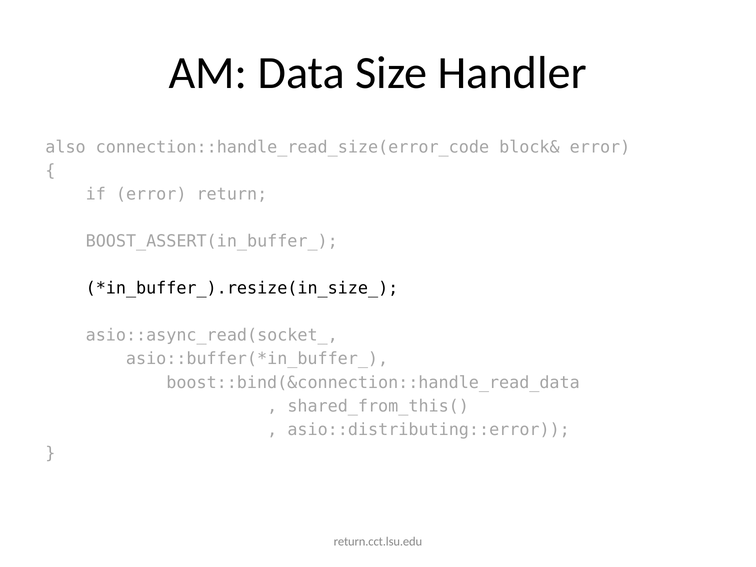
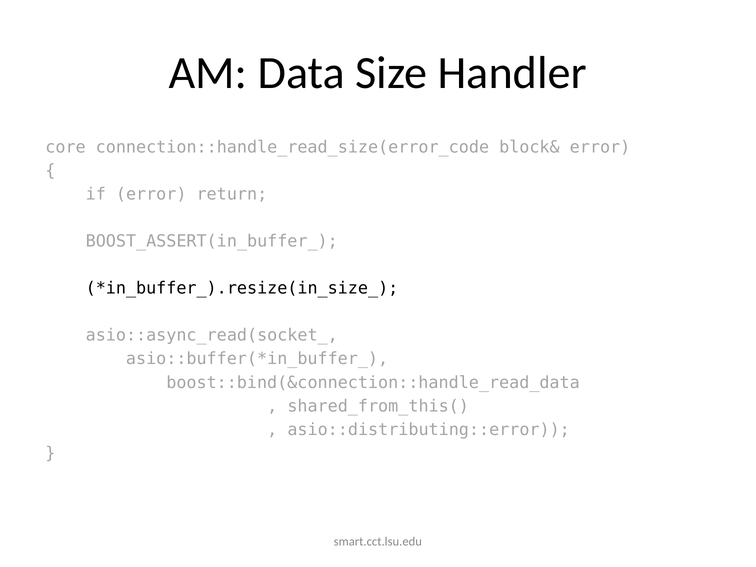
also: also -> core (66, 147)
return.cct.lsu.edu: return.cct.lsu.edu -> smart.cct.lsu.edu (378, 541)
